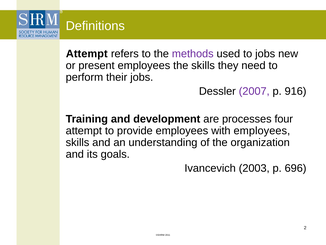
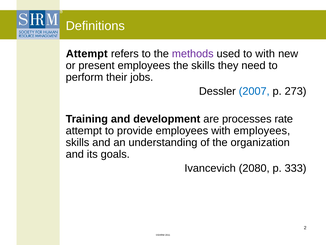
to jobs: jobs -> with (265, 54)
2007 colour: purple -> blue (254, 91)
916: 916 -> 273 (296, 91)
four: four -> rate (284, 119)
2003: 2003 -> 2080 (254, 168)
696: 696 -> 333 (296, 168)
